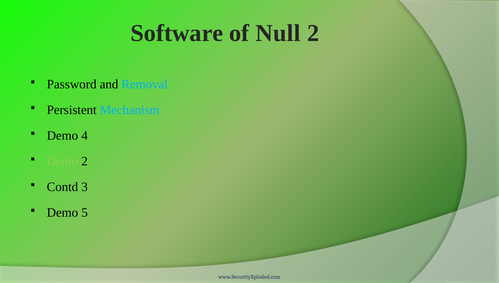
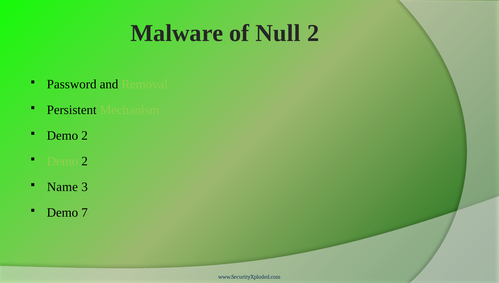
Software: Software -> Malware (177, 33)
Removal colour: light blue -> light green (145, 84)
Mechanism colour: light blue -> light green (130, 110)
4: 4 -> 2 (85, 136)
Contd: Contd -> Name (62, 187)
5: 5 -> 7 (85, 213)
